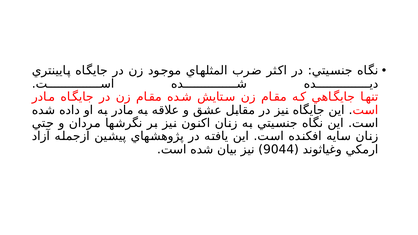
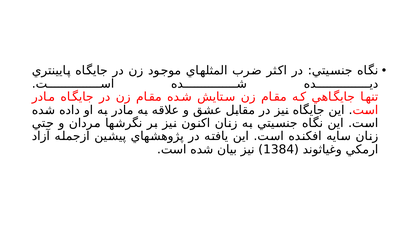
9044: 9044 -> 1384 (279, 150)
